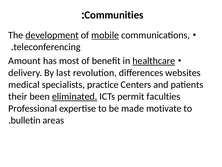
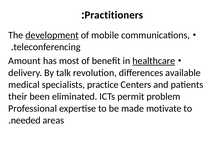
Communities: Communities -> Practitioners (114, 15)
mobile underline: present -> none (105, 35)
last: last -> talk (64, 73)
websites: websites -> available (183, 73)
eliminated underline: present -> none (75, 96)
faculties: faculties -> problem (163, 96)
bulletin: bulletin -> needed (26, 120)
